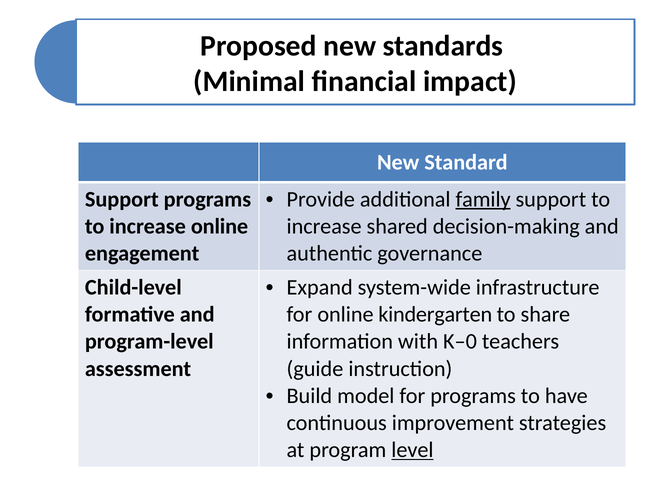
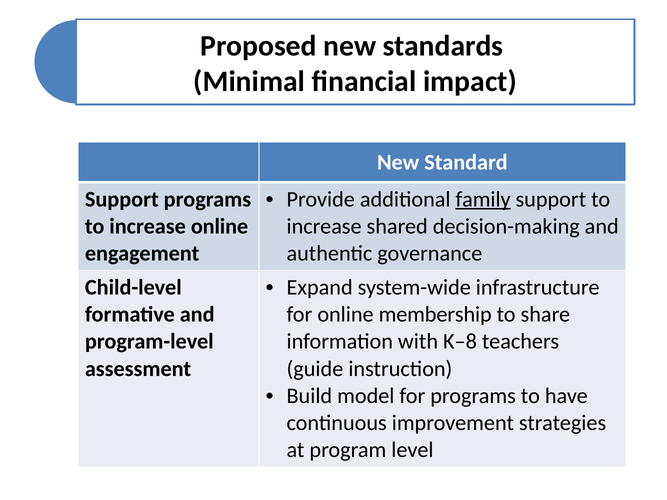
kindergarten: kindergarten -> membership (435, 315)
K–0: K–0 -> K–8 (460, 342)
level underline: present -> none (412, 450)
